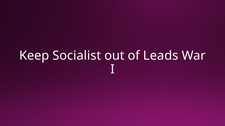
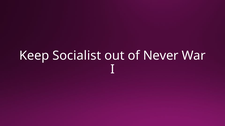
Leads: Leads -> Never (161, 56)
